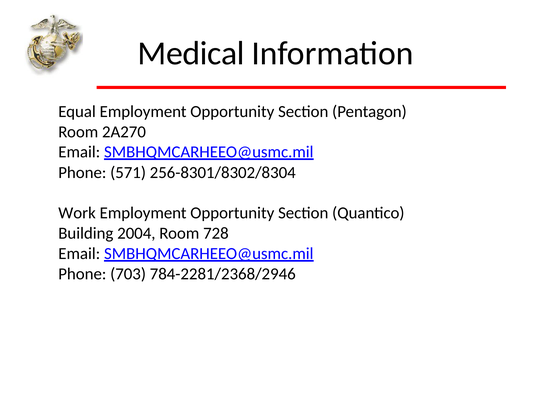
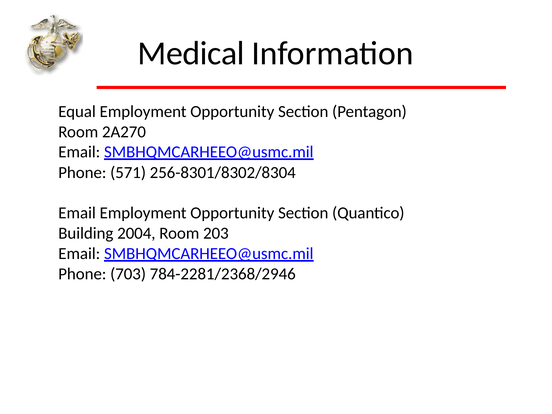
Work: Work -> Email (77, 213)
728: 728 -> 203 (216, 233)
